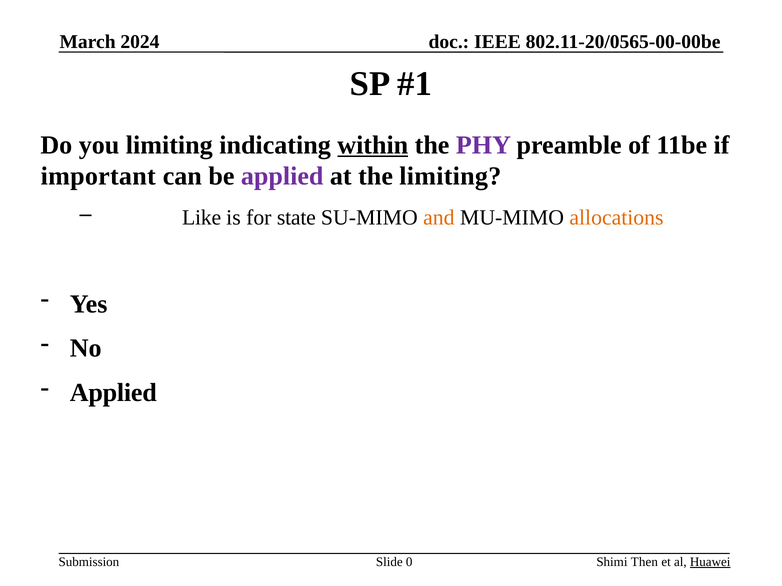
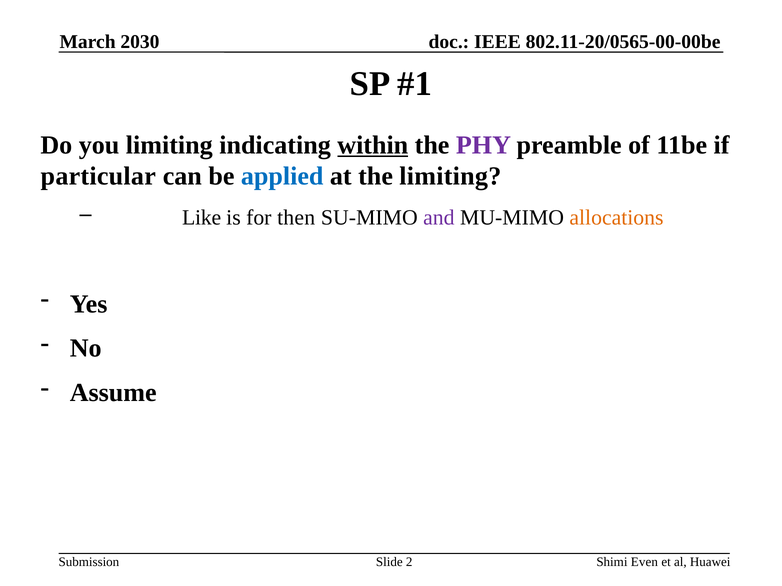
2024: 2024 -> 2030 (140, 42)
important: important -> particular (98, 177)
applied colour: purple -> blue (282, 177)
state: state -> then (296, 218)
and colour: orange -> purple (439, 218)
Applied: Applied -> Assume (113, 393)
0: 0 -> 2 (409, 562)
Then: Then -> Even (644, 562)
Huawei underline: present -> none (710, 562)
